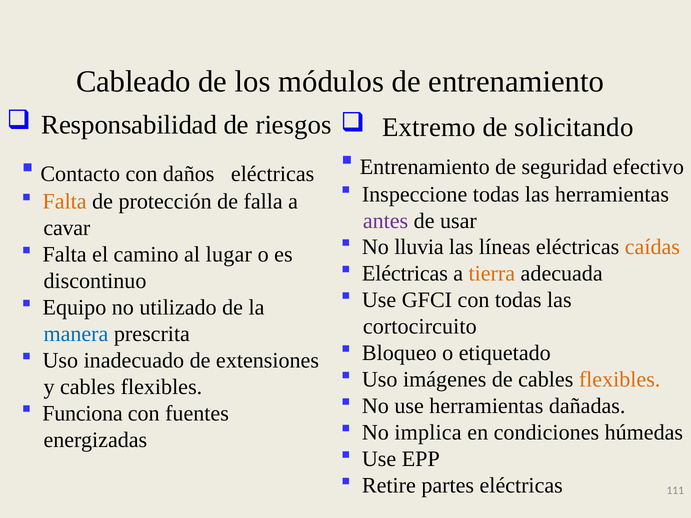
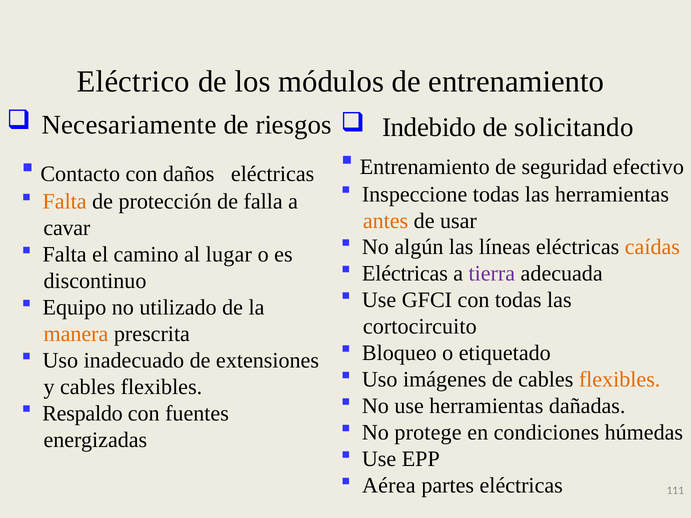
Cableado: Cableado -> Eléctrico (133, 82)
Responsabilidad: Responsabilidad -> Necesariamente (129, 125)
Extremo: Extremo -> Indebido (429, 127)
antes colour: purple -> orange (386, 221)
lluvia: lluvia -> algún (419, 247)
tierra colour: orange -> purple (492, 274)
manera colour: blue -> orange (76, 334)
Funciona: Funciona -> Respaldo (83, 413)
implica: implica -> protege (428, 433)
Retire: Retire -> Aérea (389, 486)
